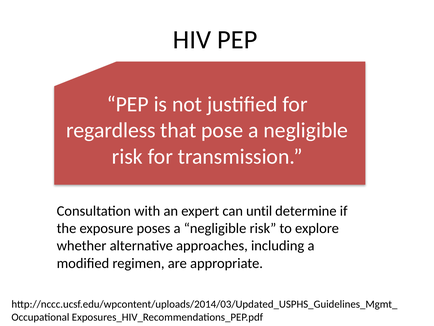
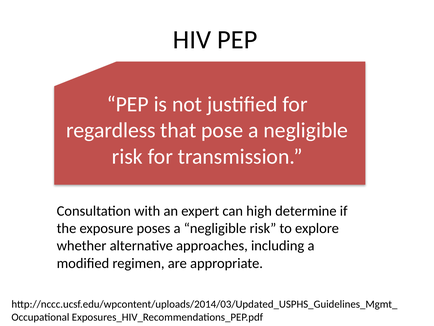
until: until -> high (259, 211)
